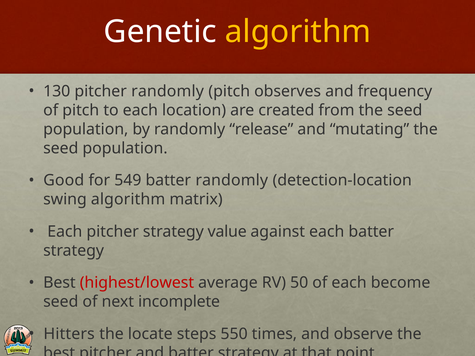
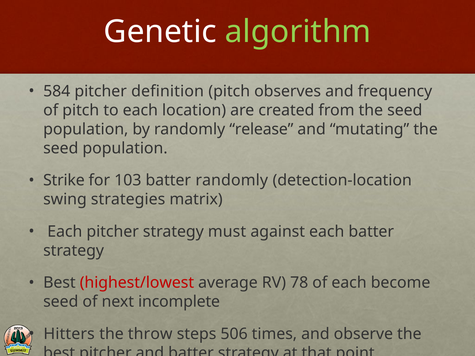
algorithm colour: yellow -> light green (298, 32)
130: 130 -> 584 (57, 91)
pitcher randomly: randomly -> definition (168, 91)
Good: Good -> Strike (64, 181)
549: 549 -> 103 (128, 181)
swing algorithm: algorithm -> strategies (128, 200)
value: value -> must (227, 232)
50: 50 -> 78 (299, 283)
locate: locate -> throw (150, 334)
550: 550 -> 506 (234, 334)
